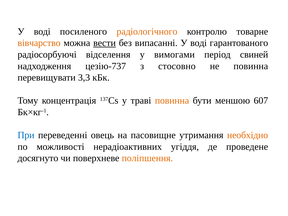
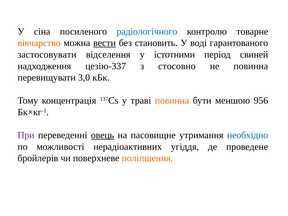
воді: воді -> сіна (42, 32)
радіологічного colour: orange -> blue (147, 32)
випасанні: випасанні -> становить (156, 43)
радіосорбуючі: радіосорбуючі -> застосовувати (47, 55)
вимогами: вимогами -> істотними (175, 55)
цезію-737: цезію-737 -> цезію-337 (106, 66)
3,3: 3,3 -> 3,0 (84, 78)
607: 607 -> 956 (261, 101)
При colour: blue -> purple (26, 135)
овець underline: none -> present (102, 135)
необхідно colour: orange -> blue (248, 135)
досягнуто: досягнуто -> бройлерів (38, 158)
